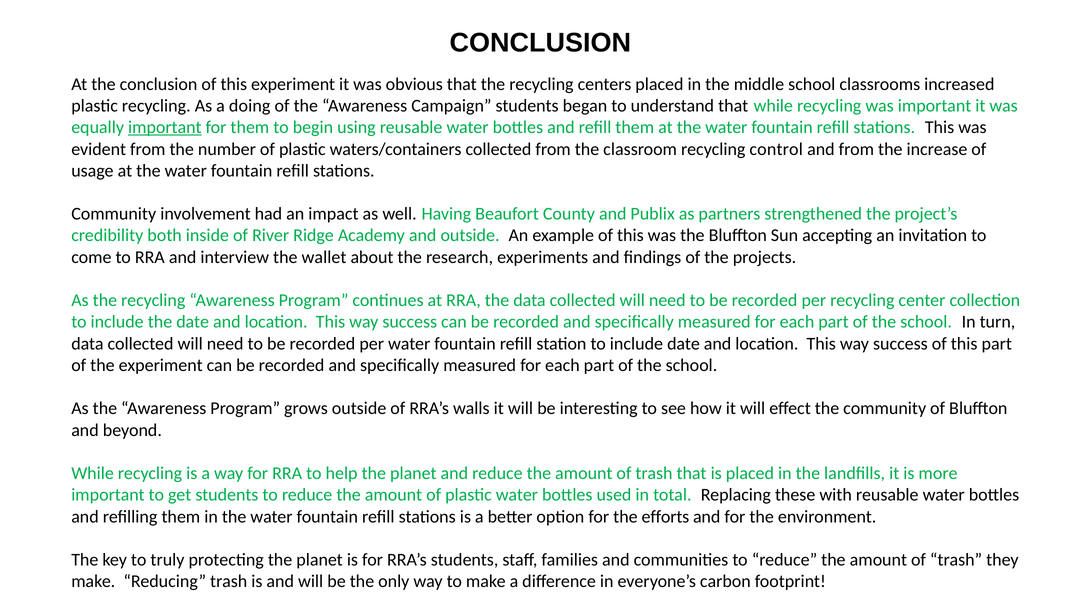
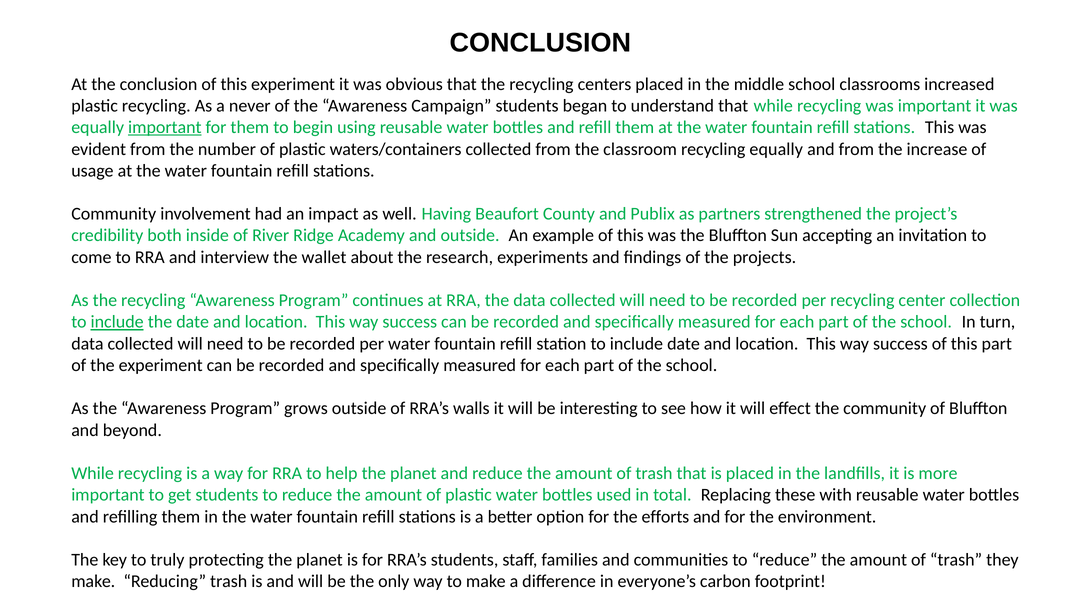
doing: doing -> never (250, 106)
recycling control: control -> equally (776, 149)
include underline: none -> present (117, 322)
